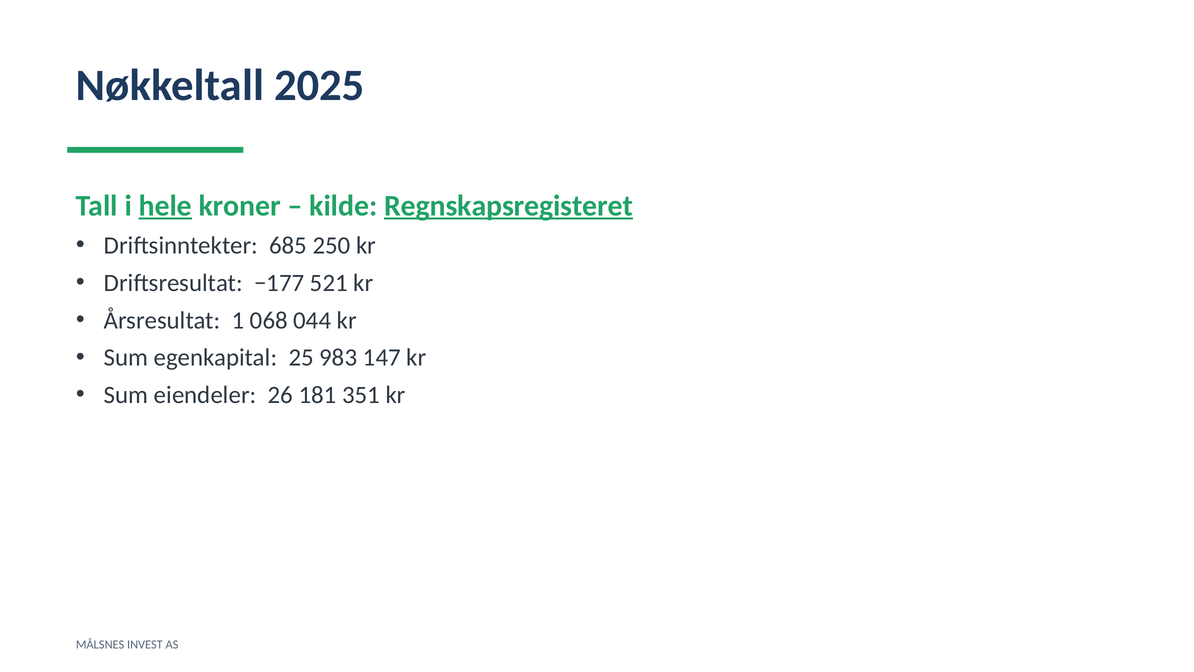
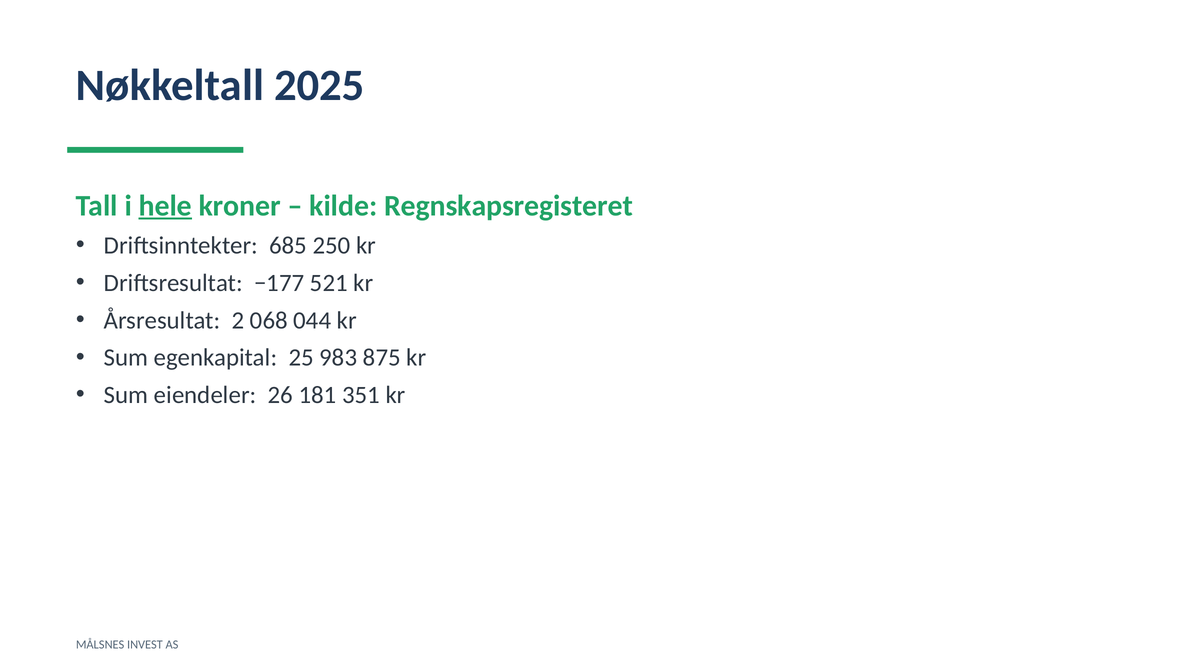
Regnskapsregisteret underline: present -> none (509, 206)
1: 1 -> 2 (238, 320)
147: 147 -> 875 (382, 358)
